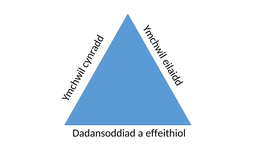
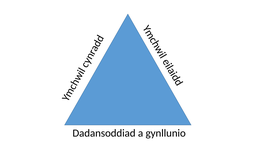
effeithiol: effeithiol -> gynllunio (166, 133)
